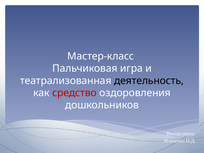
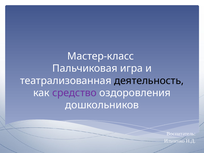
средство colour: red -> purple (74, 93)
